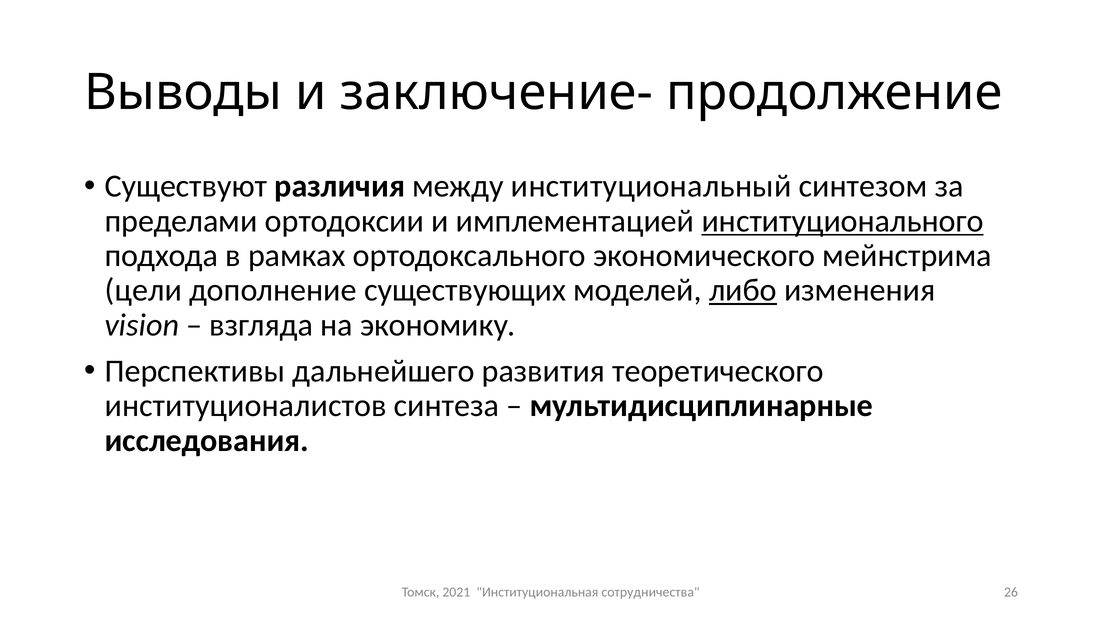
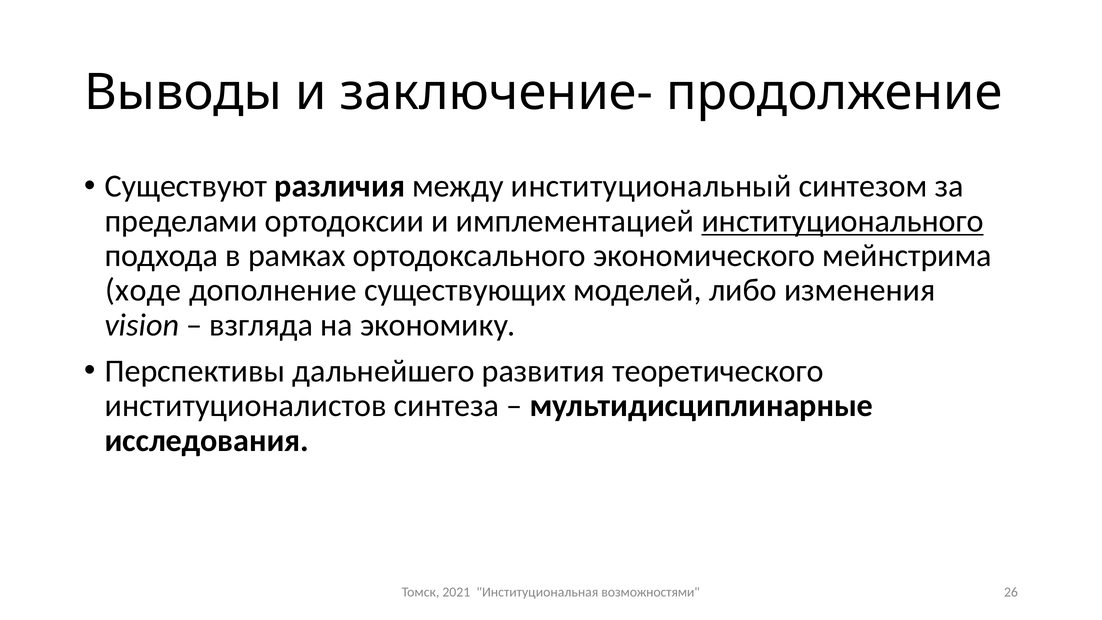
цели: цели -> ходе (143, 290)
либо underline: present -> none (743, 290)
сотрудничества: сотрудничества -> возможностями (651, 592)
